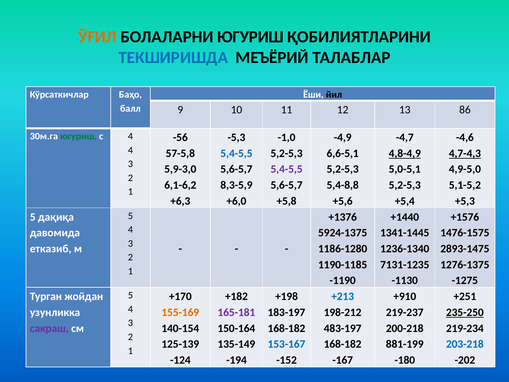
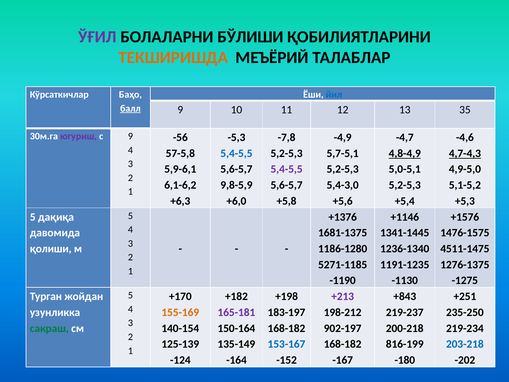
ЎҒИЛ colour: orange -> purple (97, 37)
БОЛАЛАРНИ ЮГУРИШ: ЮГУРИШ -> БЎЛИШИ (250, 37)
ТЕКШИРИШДА colour: blue -> orange (173, 58)
йил colour: black -> blue (334, 95)
балл underline: none -> present (130, 108)
86: 86 -> 35 (465, 110)
югуриш colour: green -> purple (78, 136)
с 4: 4 -> 9 (130, 136)
-1,0: -1,0 -> -7,8 (287, 137)
6,6-5,1: 6,6-5,1 -> 5,7-5,1 (343, 153)
5,9-3,0: 5,9-3,0 -> 5,9-6,1 (180, 169)
8,3-5,9: 8,3-5,9 -> 9,8-5,9 (236, 185)
5,4-8,8: 5,4-8,8 -> 5,4-3,0 (343, 185)
+1440: +1440 -> +1146 (405, 217)
5924-1375: 5924-1375 -> 1681-1375 (343, 233)
етказиб: етказиб -> қолиши (51, 249)
2893-1475: 2893-1475 -> 4511-1475 (465, 249)
1190-1185: 1190-1185 -> 5271-1185 (343, 264)
7131-1235: 7131-1235 -> 1191-1235 (405, 264)
+213 colour: blue -> purple (343, 296)
+910: +910 -> +843 (405, 296)
235-250 underline: present -> none (465, 312)
сакраш colour: purple -> green (49, 328)
483-197: 483-197 -> 902-197 (343, 328)
881-199: 881-199 -> 816-199 (405, 344)
-194: -194 -> -164 (236, 360)
